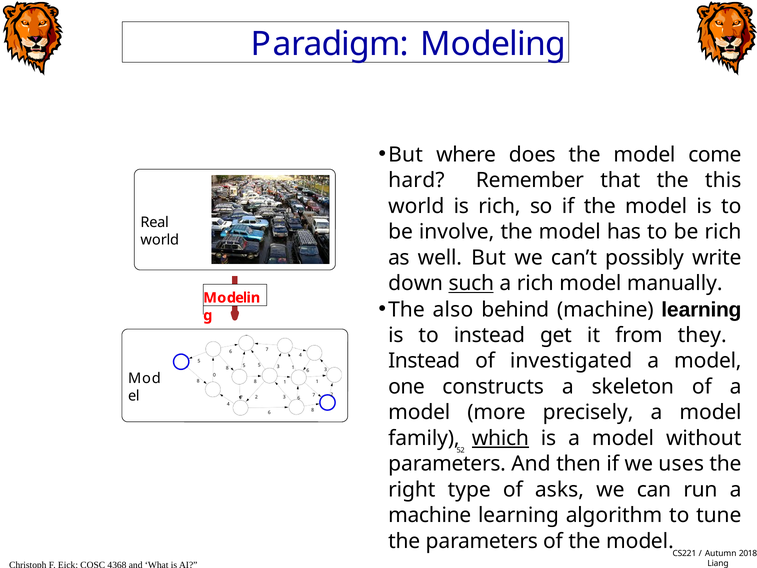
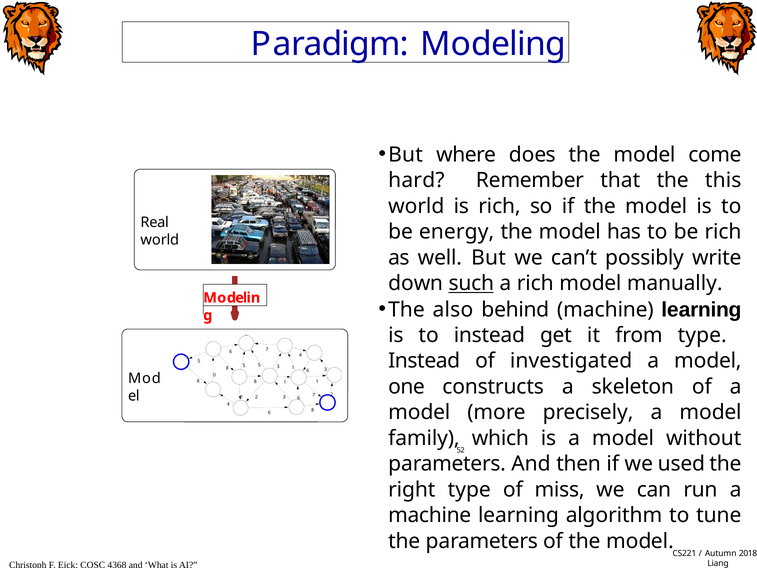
involve: involve -> energy (457, 232)
from they: they -> type (702, 335)
which underline: present -> none (500, 438)
uses: uses -> used (681, 464)
asks: asks -> miss (560, 489)
